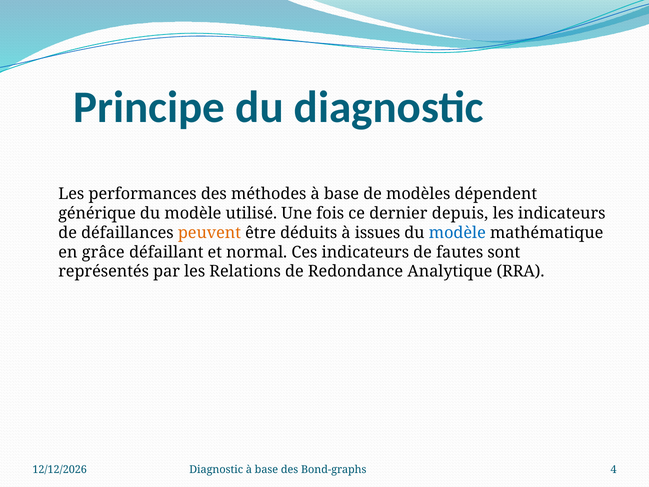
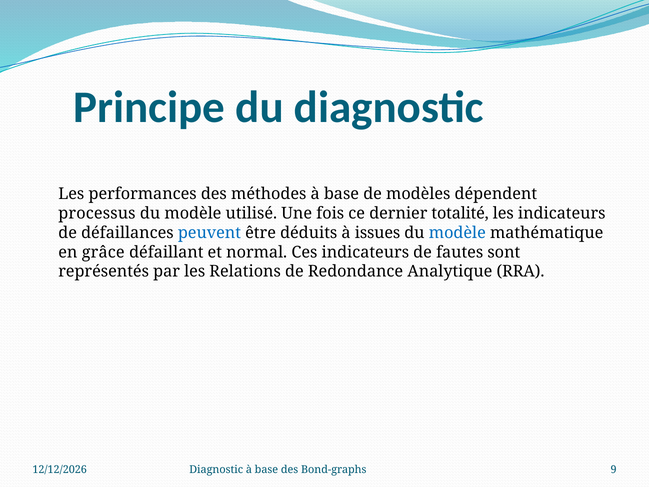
générique: générique -> processus (97, 213)
depuis: depuis -> totalité (460, 213)
peuvent colour: orange -> blue (209, 233)
4: 4 -> 9 (614, 470)
